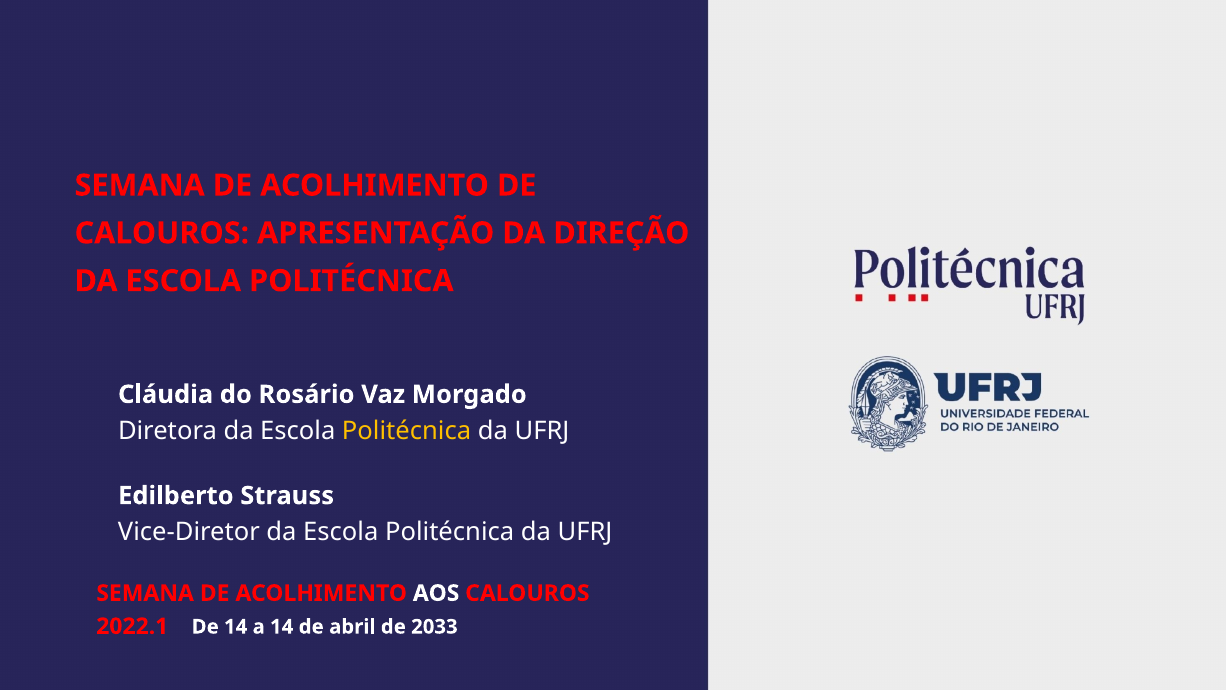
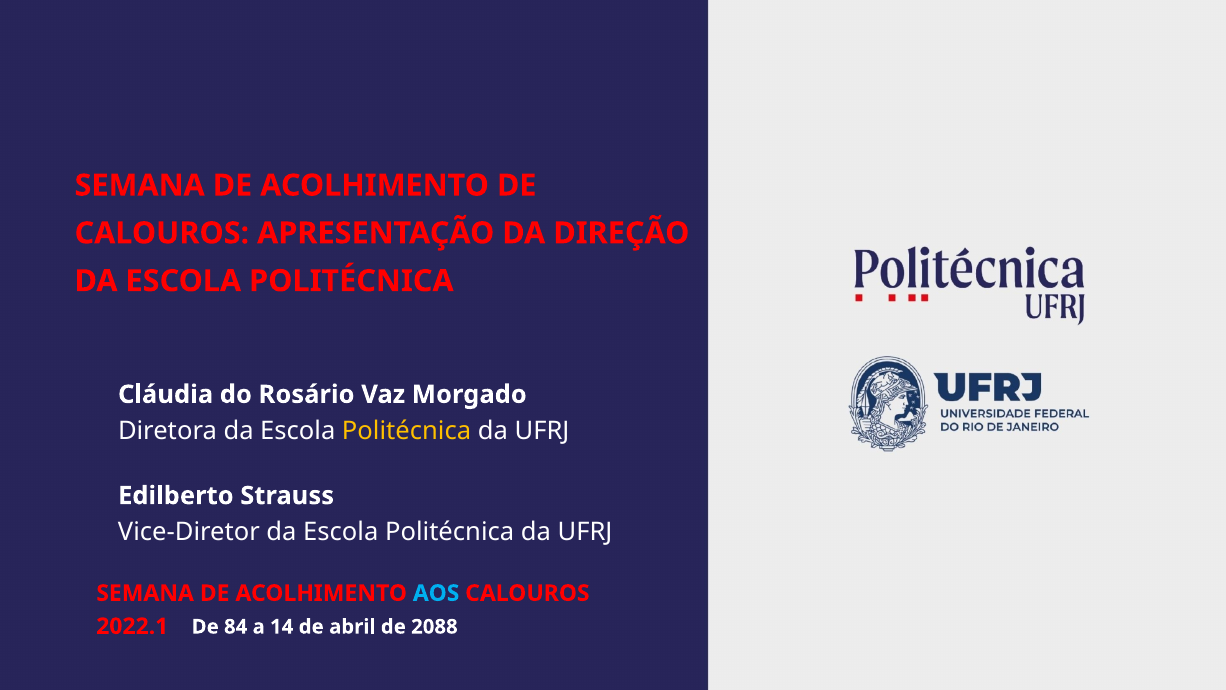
AOS colour: white -> light blue (436, 593)
De 14: 14 -> 84 (236, 626)
2033: 2033 -> 2088 (434, 626)
